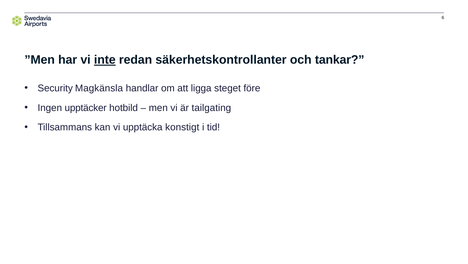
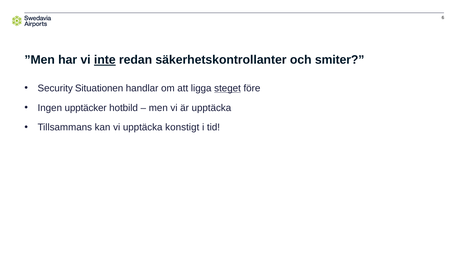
tankar: tankar -> smiter (340, 60)
Magkänsla: Magkänsla -> Situationen (99, 88)
steget underline: none -> present (228, 88)
är tailgating: tailgating -> upptäcka (211, 108)
